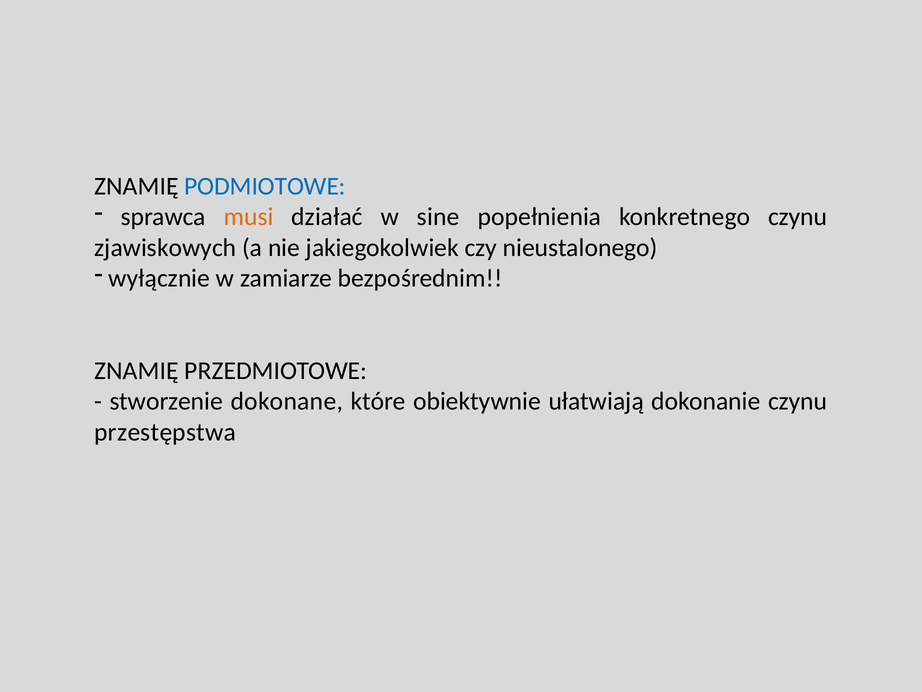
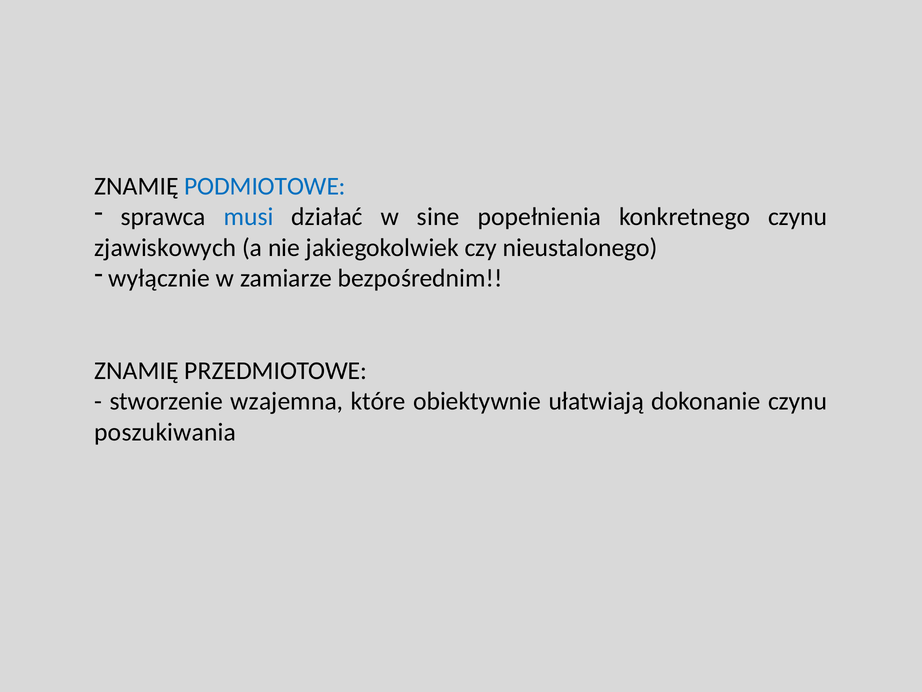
musi colour: orange -> blue (249, 217)
dokonane: dokonane -> wzajemna (287, 401)
przestępstwa: przestępstwa -> poszukiwania (165, 432)
